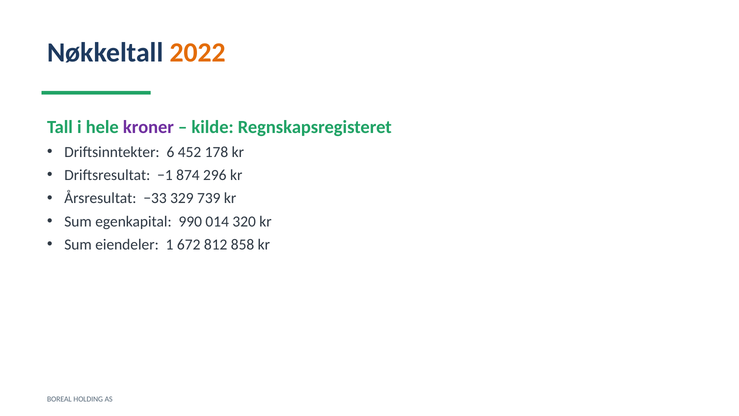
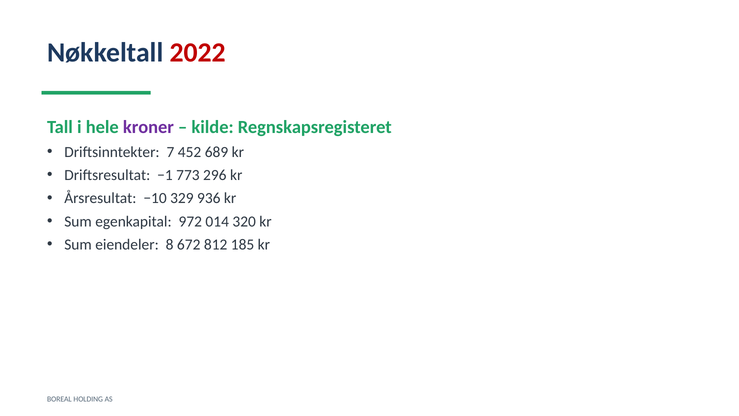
2022 colour: orange -> red (198, 53)
6: 6 -> 7 (170, 152)
178: 178 -> 689 (216, 152)
874: 874 -> 773 (188, 175)
−33: −33 -> −10 (155, 198)
739: 739 -> 936 (209, 198)
990: 990 -> 972 (190, 221)
1: 1 -> 8 (170, 244)
858: 858 -> 185 (243, 244)
